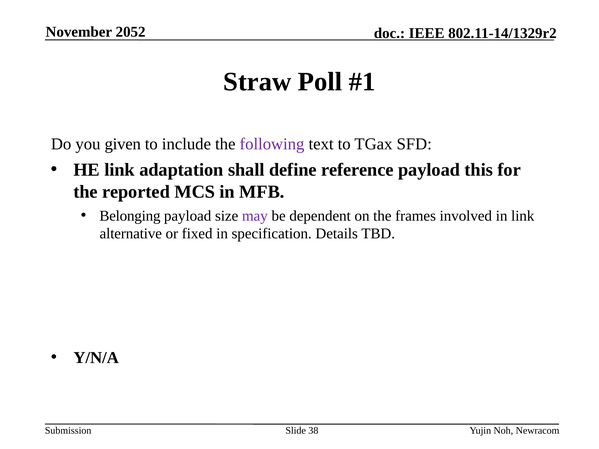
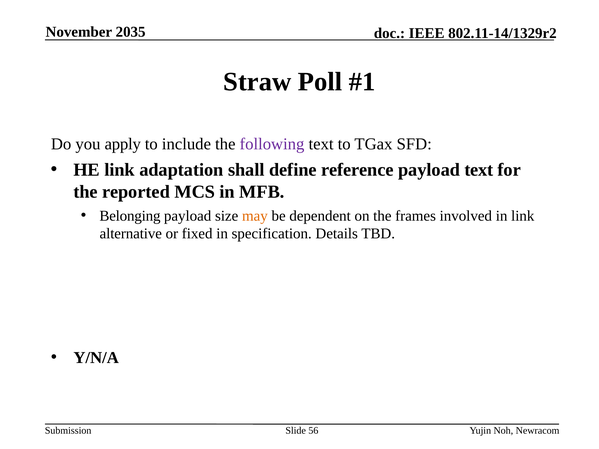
2052: 2052 -> 2035 (131, 32)
given: given -> apply (123, 144)
payload this: this -> text (479, 170)
may colour: purple -> orange (255, 216)
38: 38 -> 56 (313, 431)
